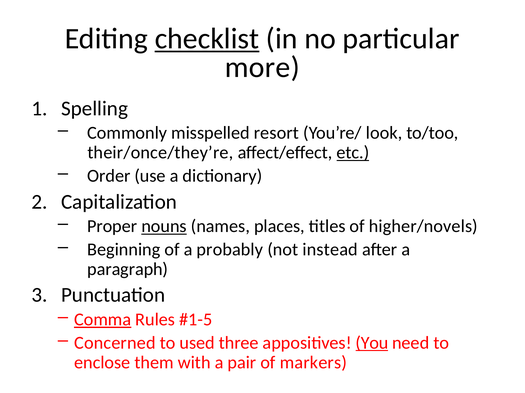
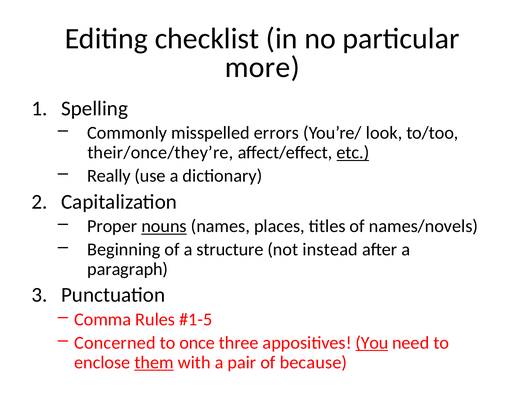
checklist underline: present -> none (207, 39)
resort: resort -> errors (276, 133)
Order: Order -> Really (109, 176)
higher/novels: higher/novels -> names/novels (423, 227)
probably: probably -> structure (230, 250)
Comma underline: present -> none (103, 320)
used: used -> once (197, 343)
them underline: none -> present (154, 363)
markers: markers -> because (313, 363)
